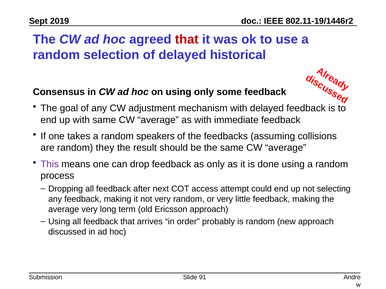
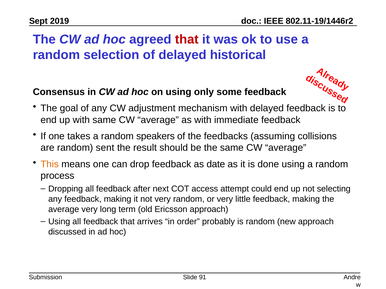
they: they -> sent (105, 148)
This colour: purple -> orange (50, 164)
as only: only -> date (216, 164)
